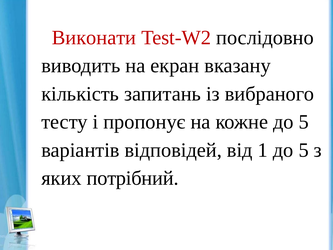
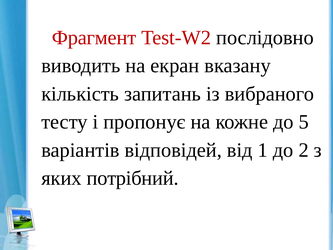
Виконати: Виконати -> Фрагмент (94, 38)
1 до 5: 5 -> 2 (304, 150)
